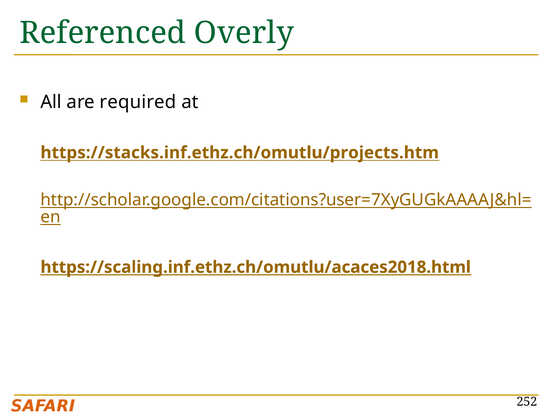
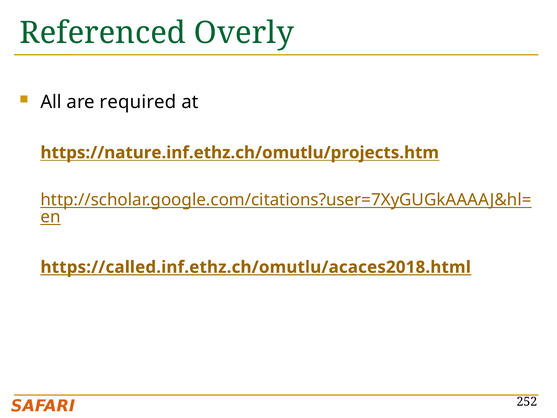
https://stacks.inf.ethz.ch/omutlu/projects.htm: https://stacks.inf.ethz.ch/omutlu/projects.htm -> https://nature.inf.ethz.ch/omutlu/projects.htm (240, 153)
https://scaling.inf.ethz.ch/omutlu/acaces2018.html: https://scaling.inf.ethz.ch/omutlu/acaces2018.html -> https://called.inf.ethz.ch/omutlu/acaces2018.html (256, 267)
